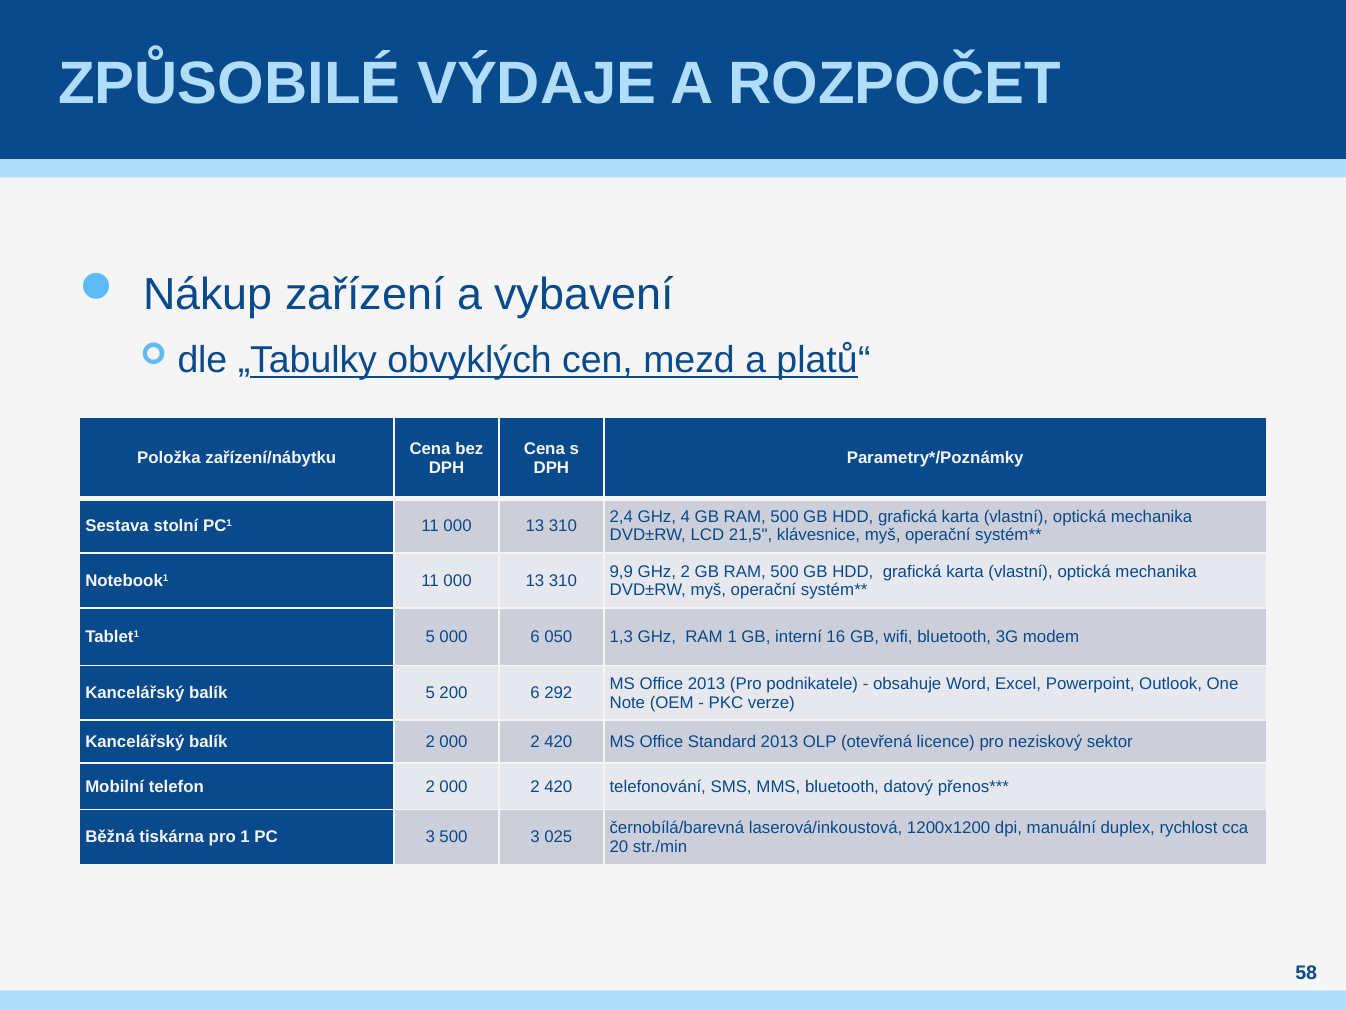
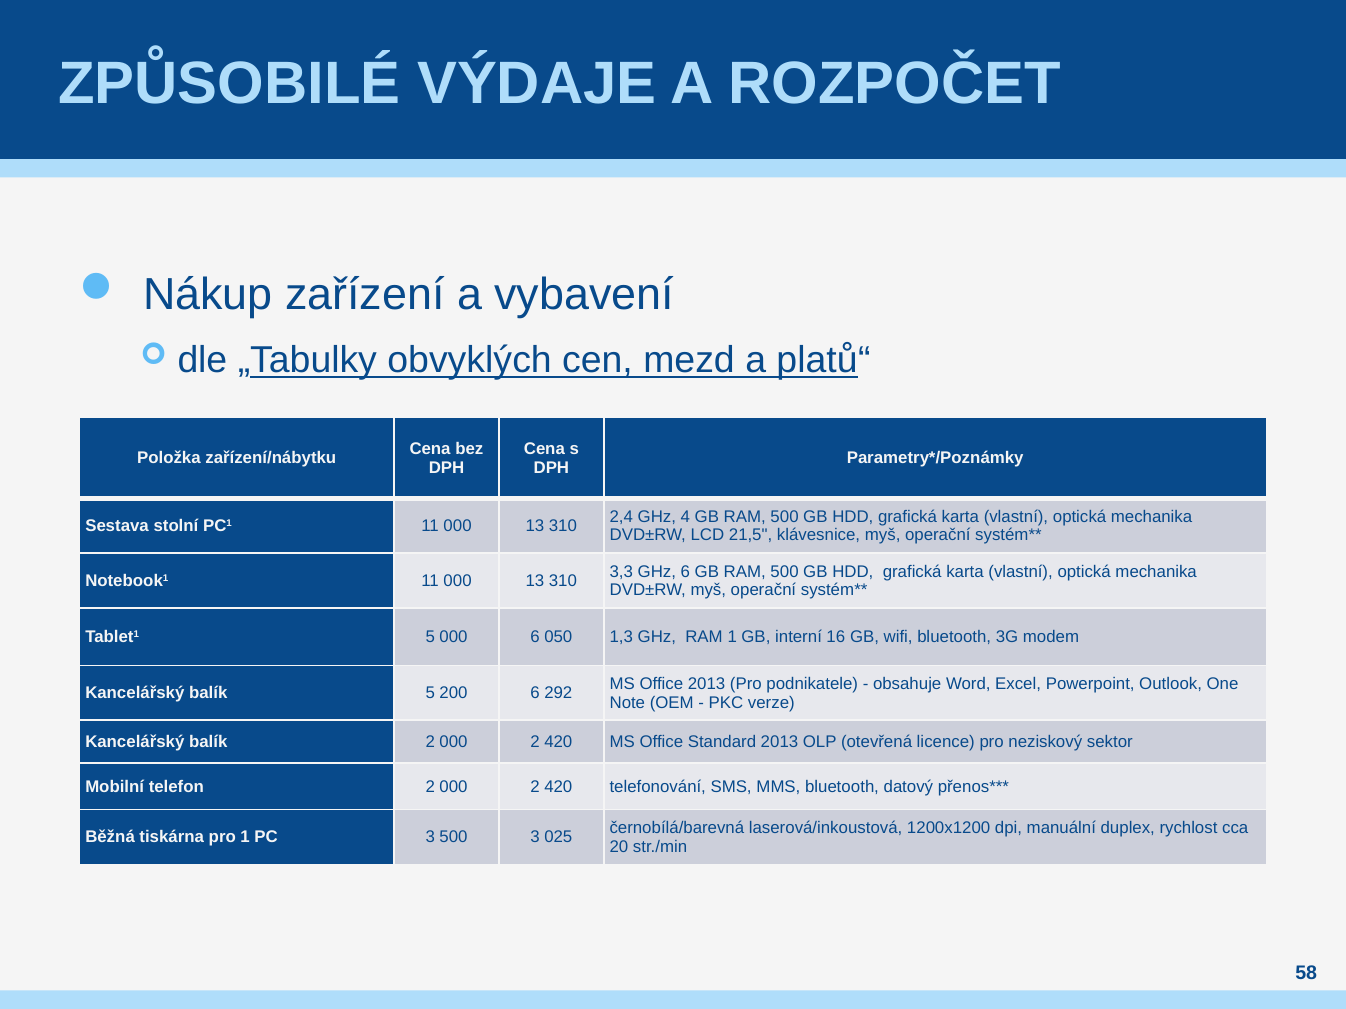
9,9: 9,9 -> 3,3 (621, 572)
GHz 2: 2 -> 6 (685, 572)
